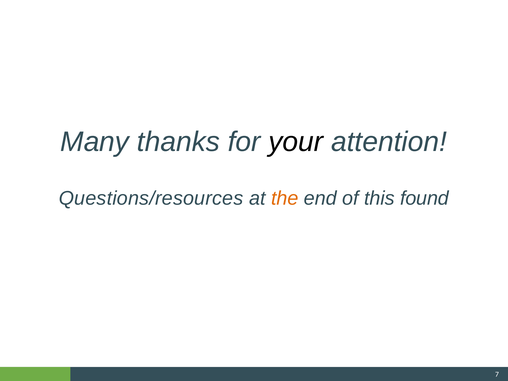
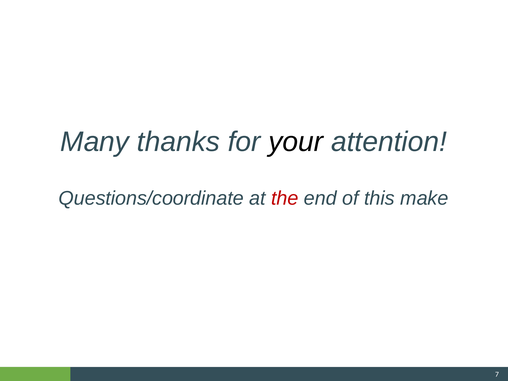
Questions/resources: Questions/resources -> Questions/coordinate (151, 198)
the colour: orange -> red (285, 198)
found: found -> make (424, 198)
